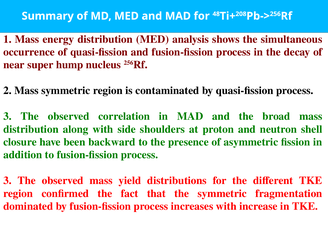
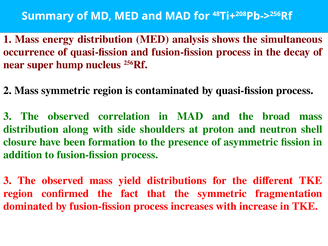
backward: backward -> formation (112, 142)
